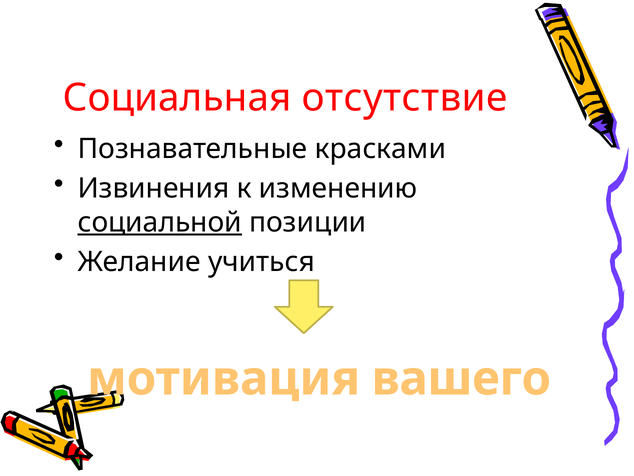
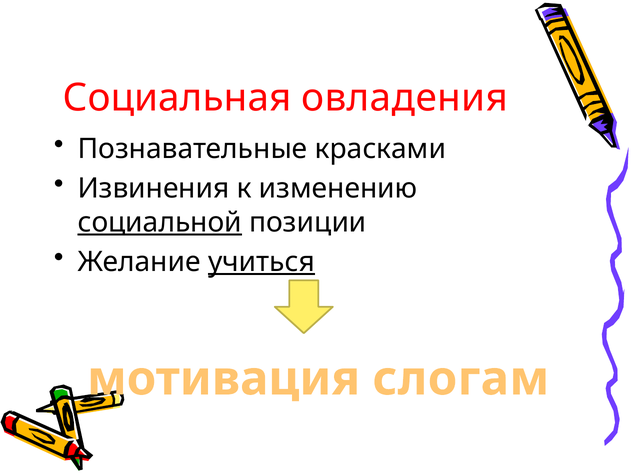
отсутствие: отсутствие -> овладения (405, 98)
учиться underline: none -> present (261, 262)
вашего: вашего -> слогам (461, 378)
